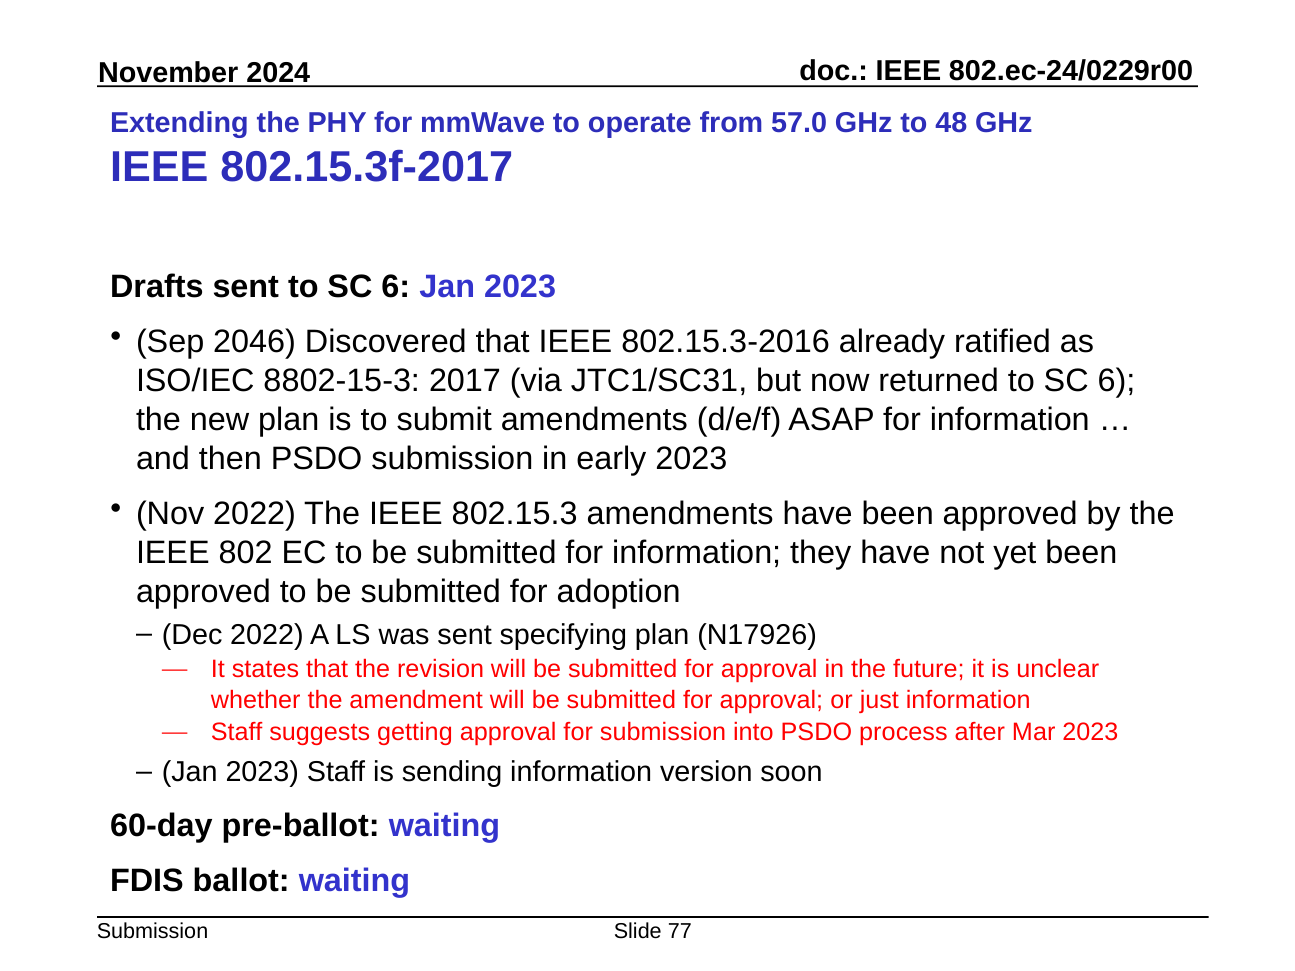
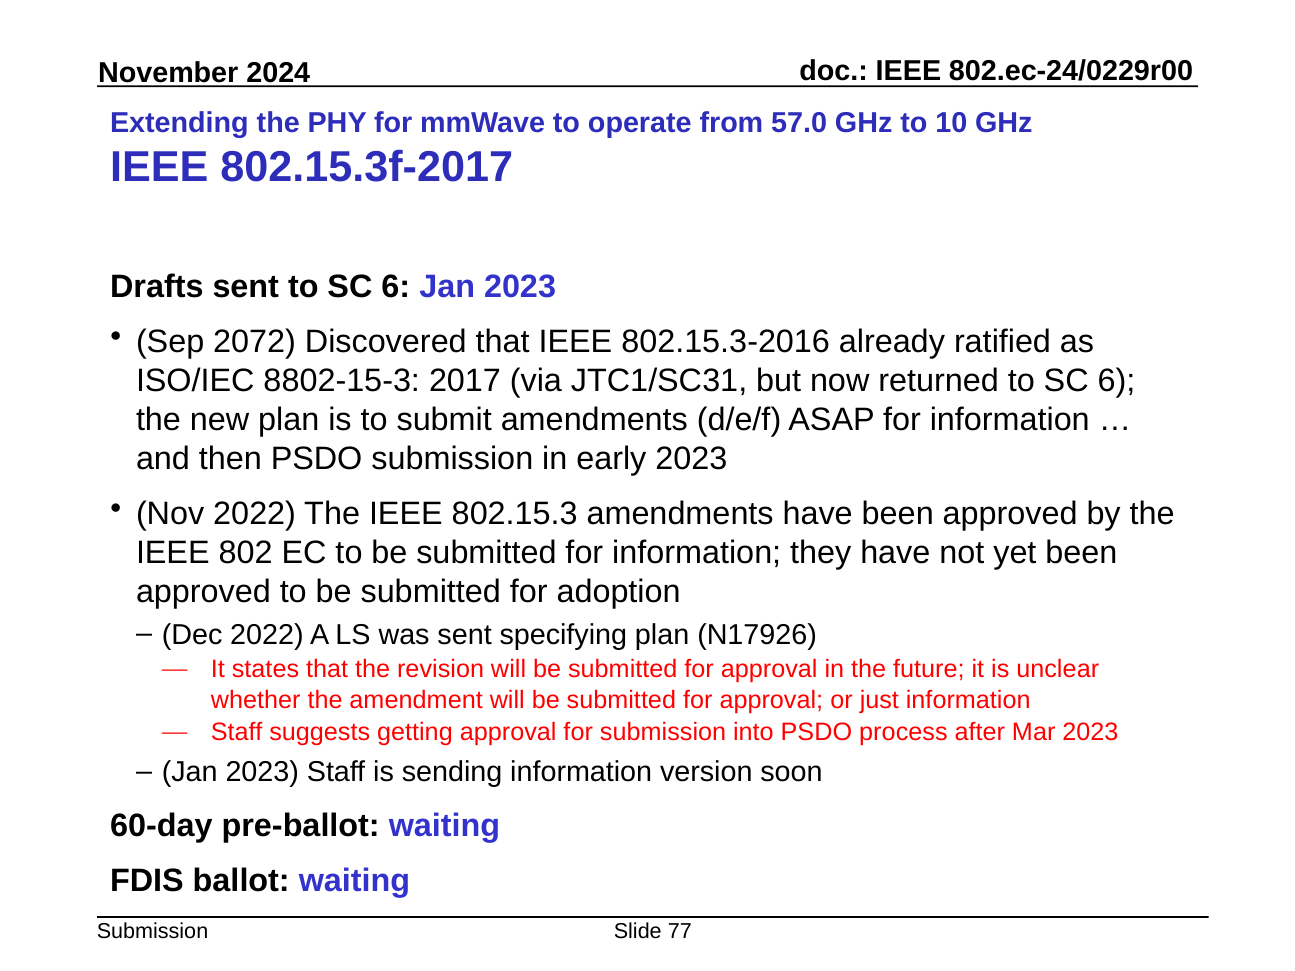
48: 48 -> 10 (951, 123)
2046: 2046 -> 2072 (255, 342)
